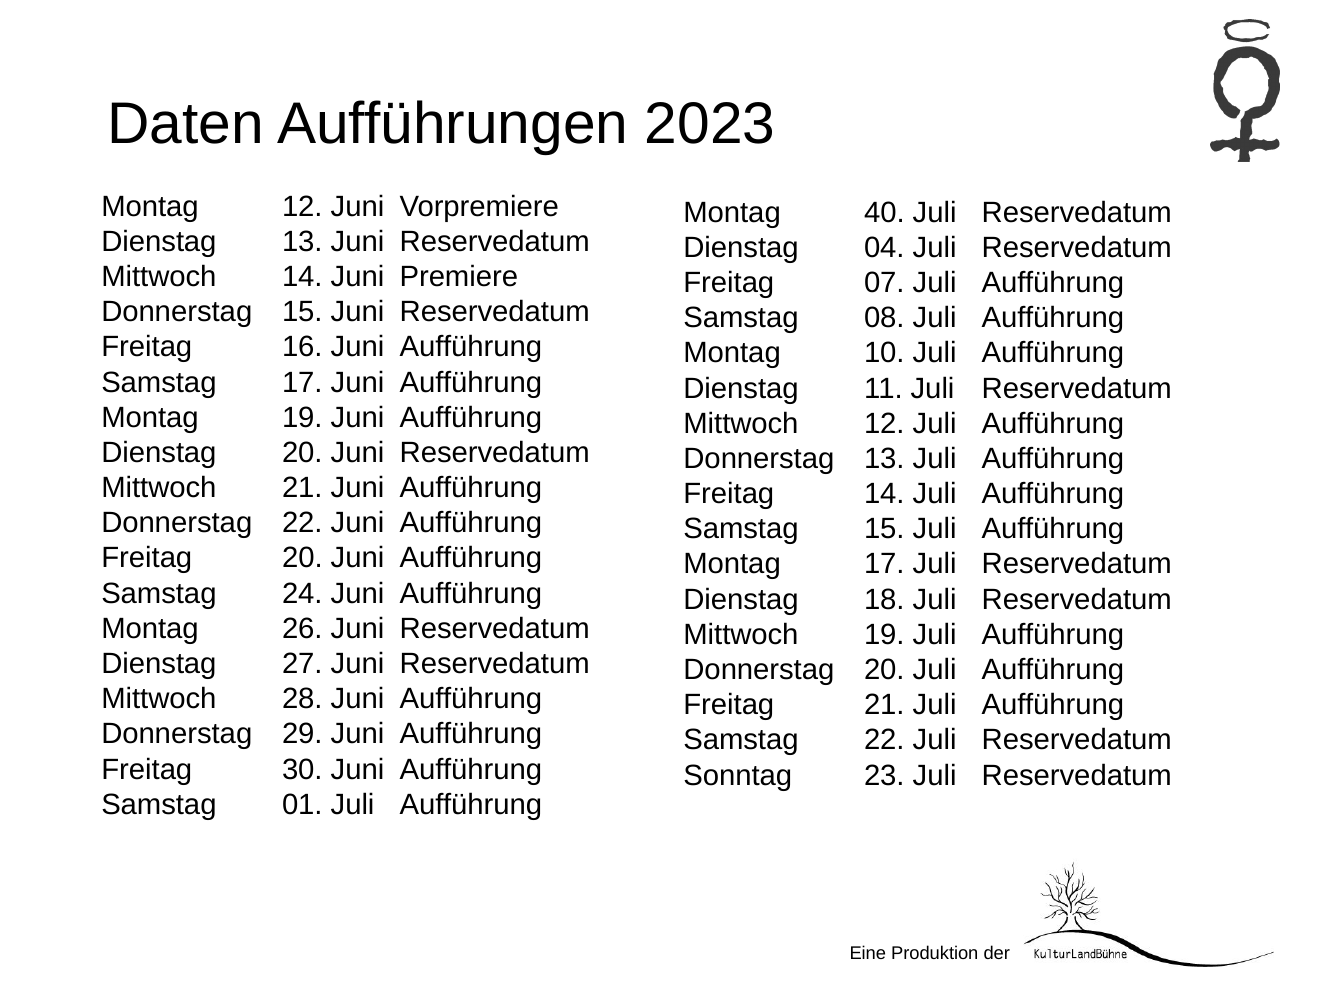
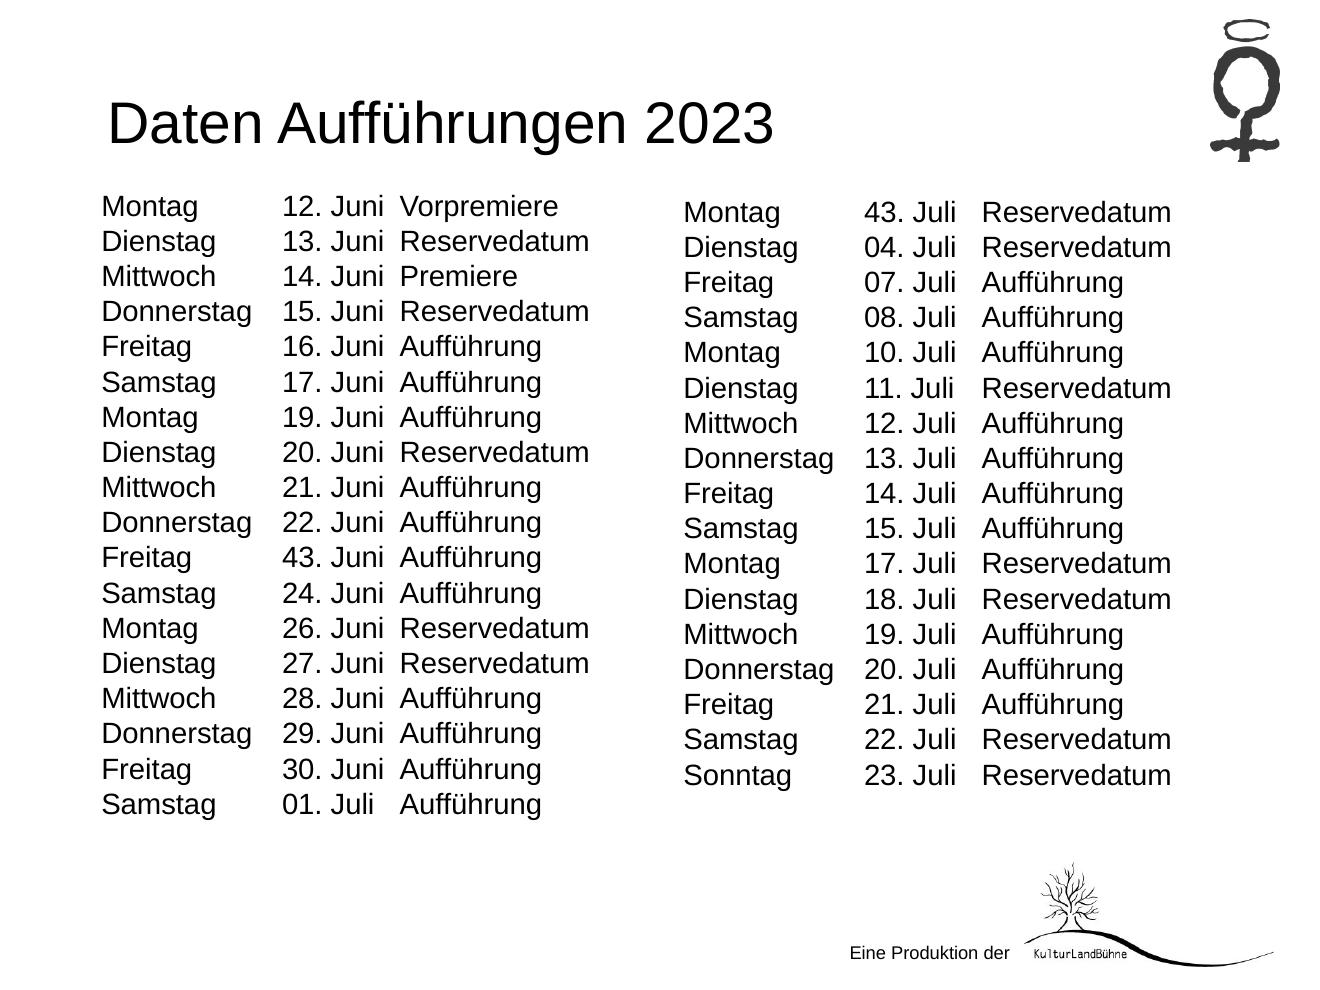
Montag 40: 40 -> 43 (884, 212)
Freitag 20: 20 -> 43 (302, 558)
